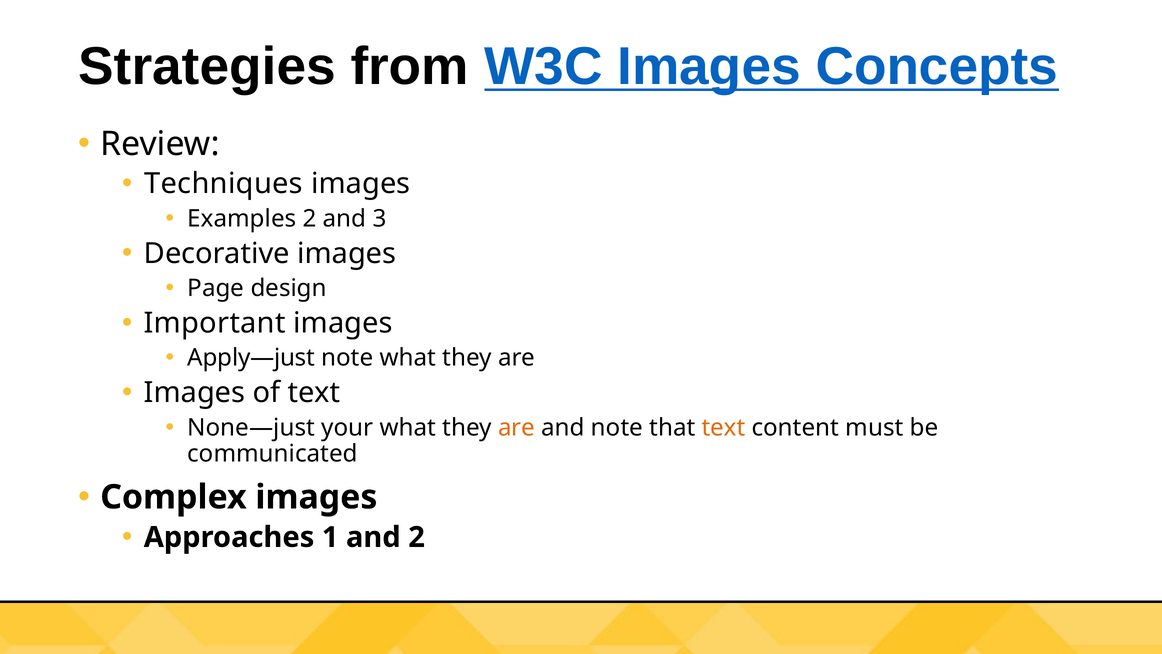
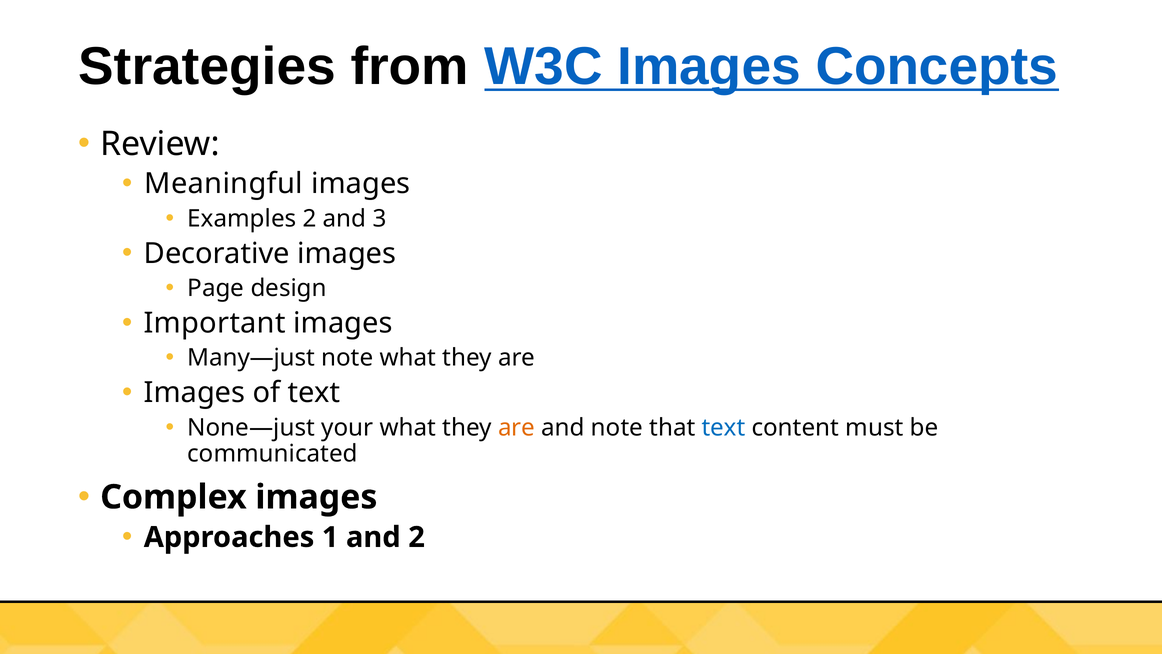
Techniques: Techniques -> Meaningful (224, 184)
Apply—just: Apply—just -> Many—just (251, 358)
text colour: orange -> blue (724, 427)
